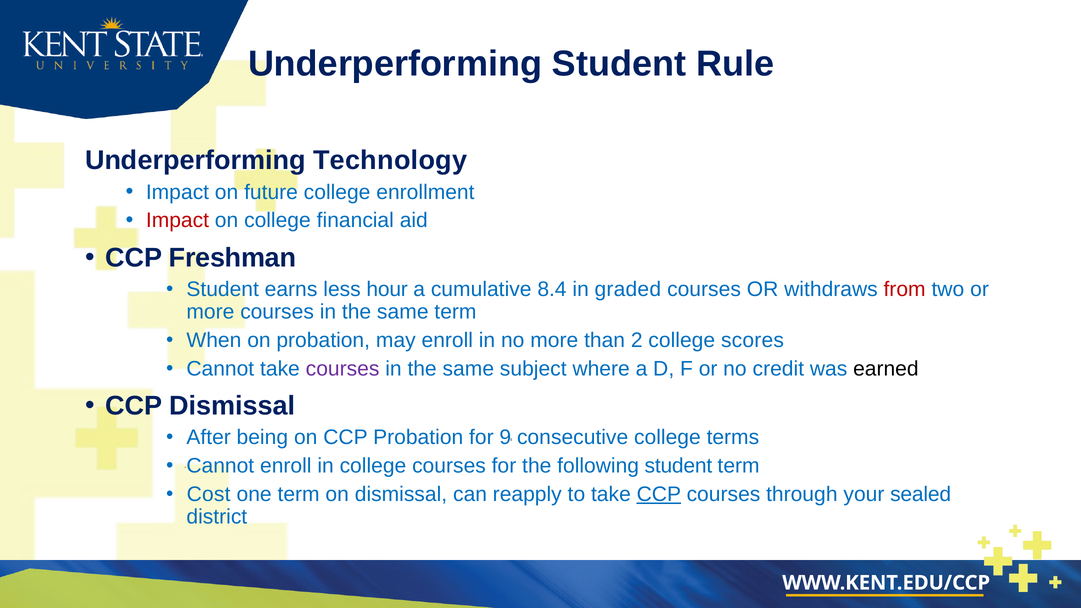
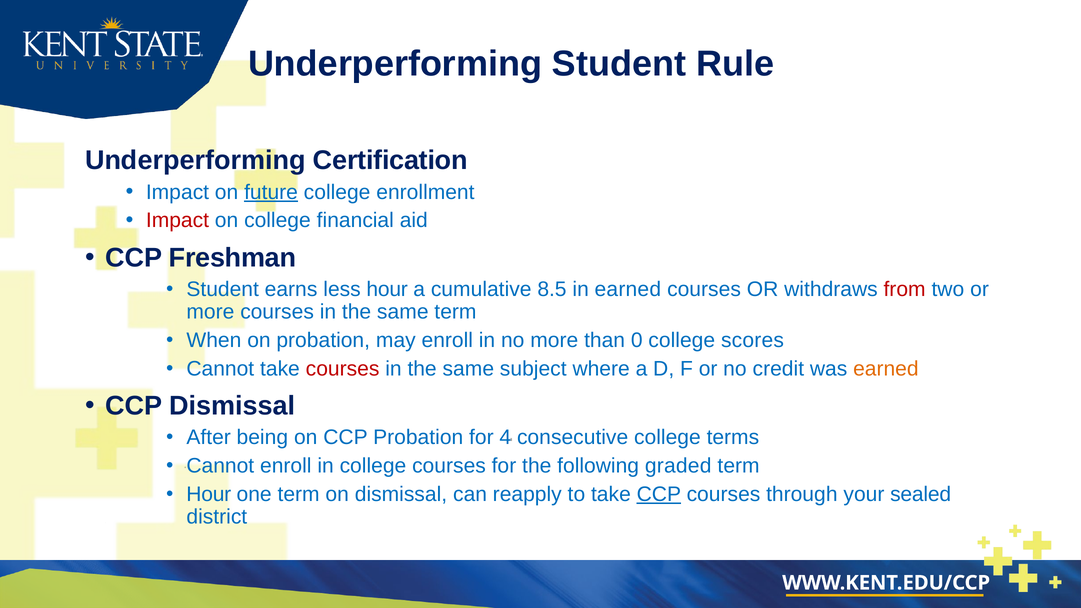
Technology: Technology -> Certification (390, 161)
future underline: none -> present (271, 192)
8.4: 8.4 -> 8.5 (552, 289)
in graded: graded -> earned (628, 289)
2: 2 -> 0 (637, 340)
courses colour: purple -> red (343, 369)
earned colour: black -> orange (886, 369)
9: 9 -> 4 (505, 438)
following student: student -> graded (678, 466)
Cost: Cost -> Hour (209, 494)
